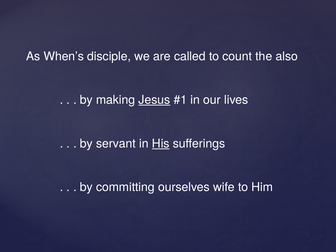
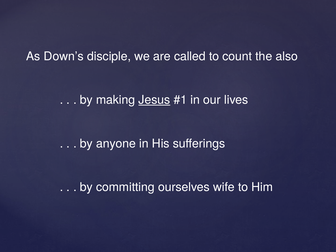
When’s: When’s -> Down’s (64, 56)
servant: servant -> anyone (116, 144)
His underline: present -> none (161, 144)
